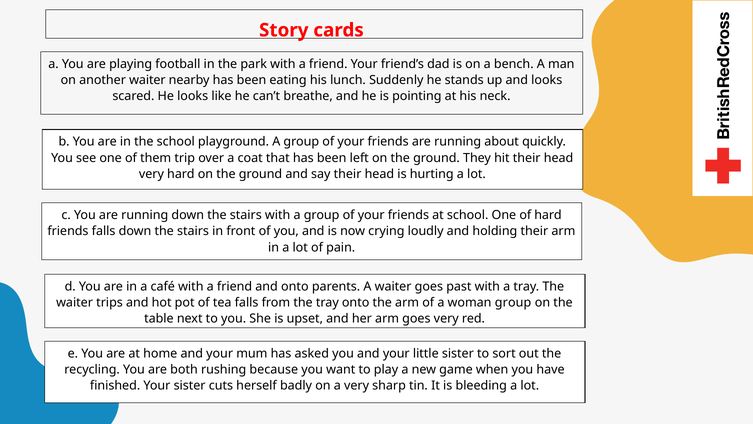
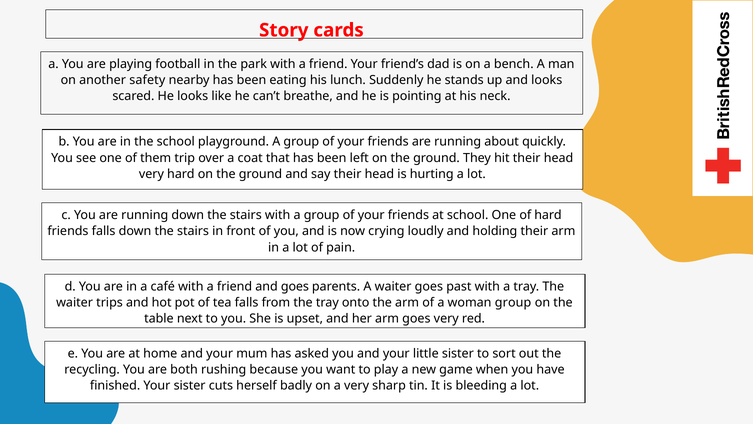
another waiter: waiter -> safety (147, 80)
and onto: onto -> goes (295, 286)
